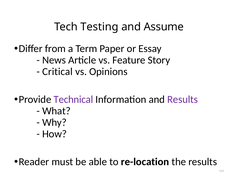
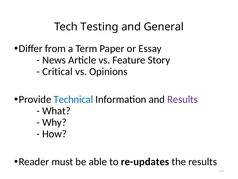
Assume: Assume -> General (164, 27)
Technical colour: purple -> blue (73, 99)
re-location: re-location -> re-updates (145, 161)
